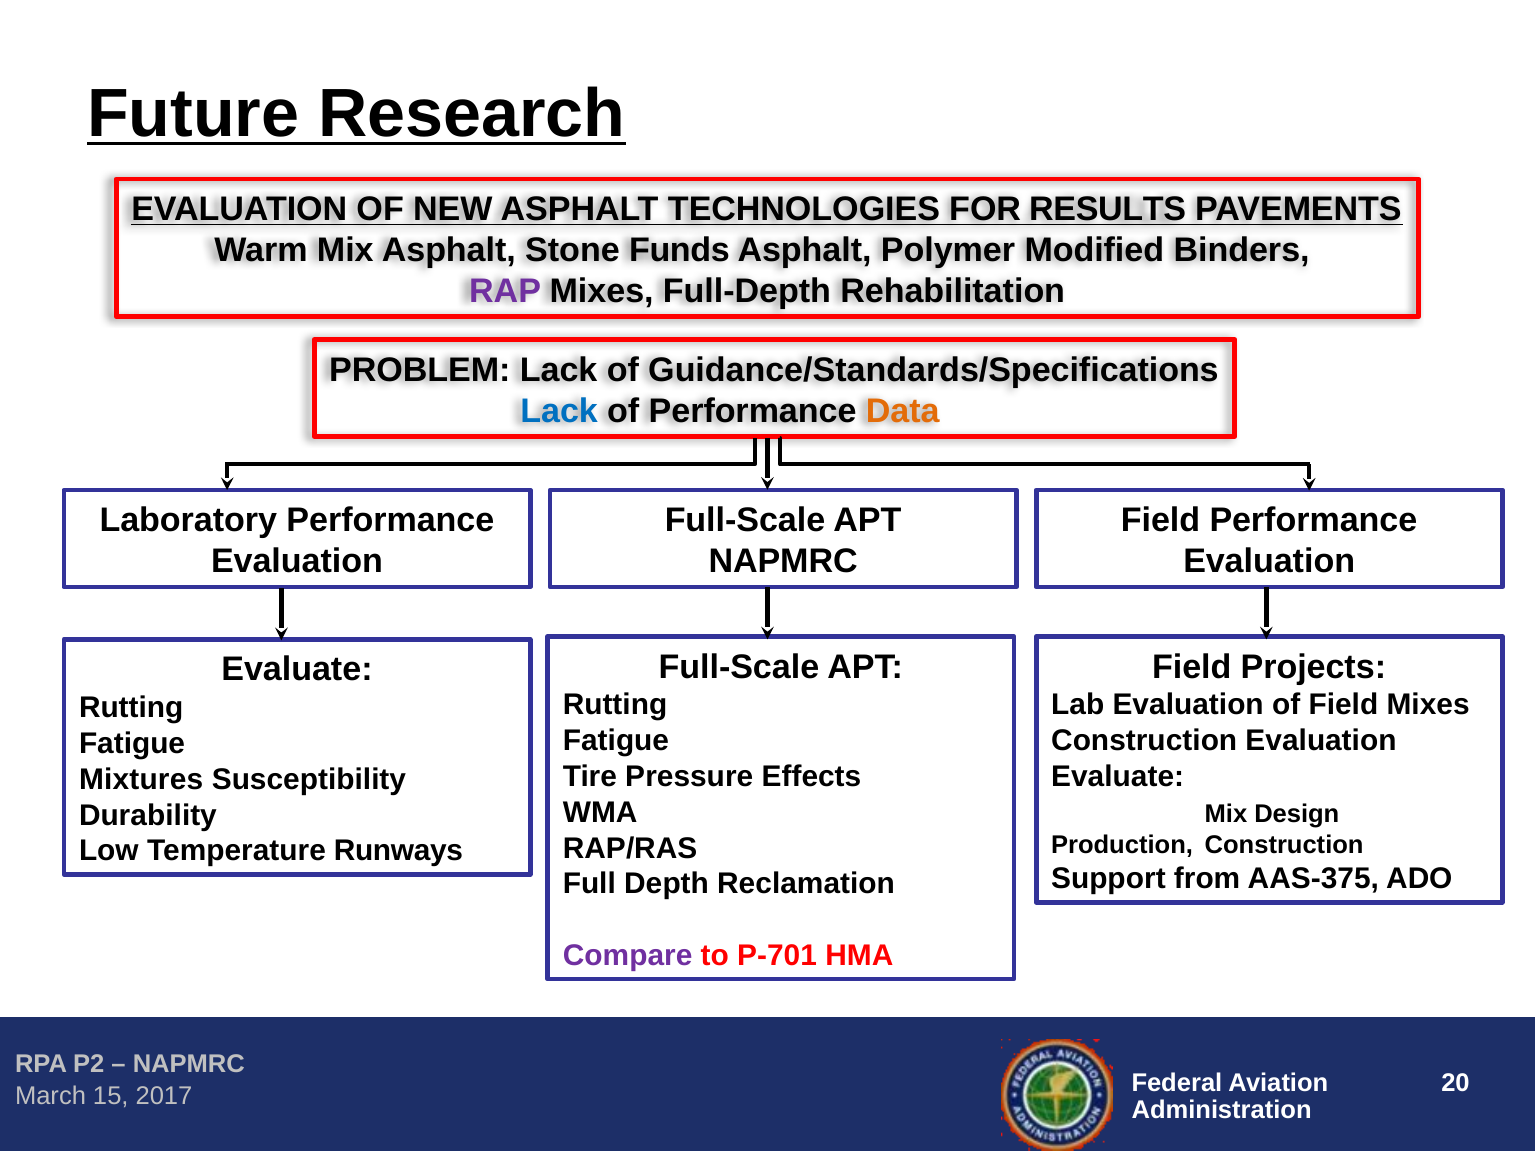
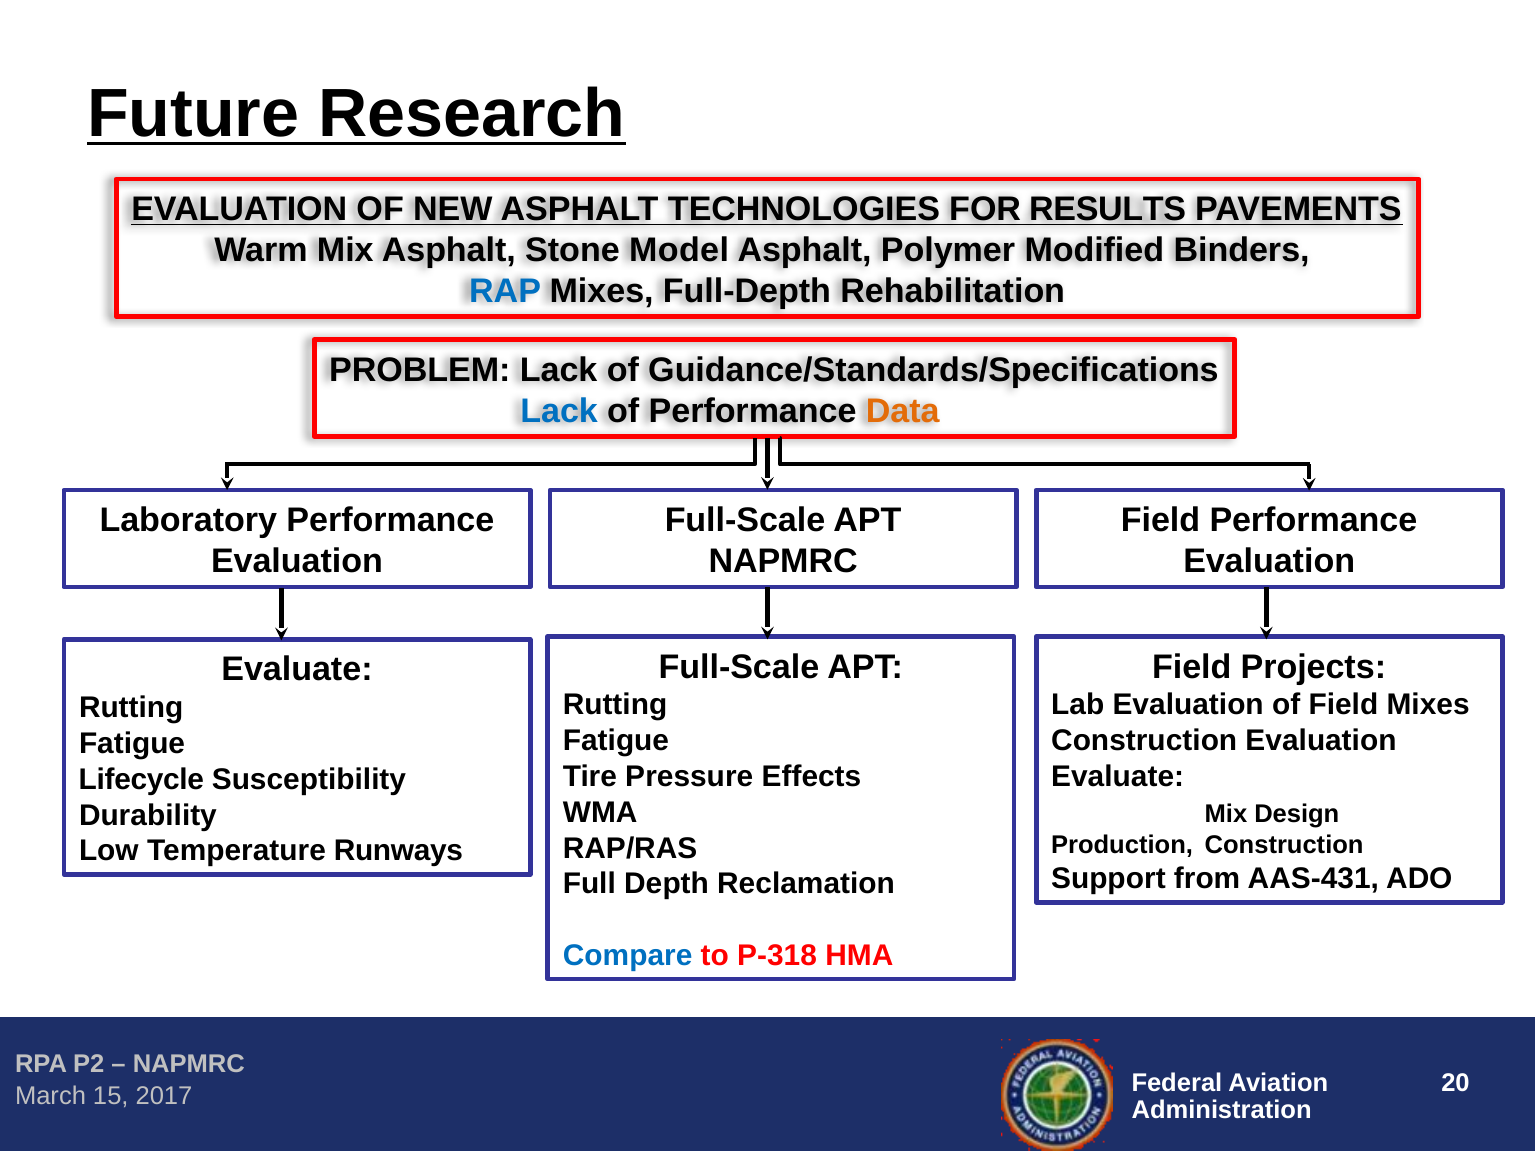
Funds: Funds -> Model (679, 250)
RAP colour: purple -> blue (505, 291)
Mixtures: Mixtures -> Lifecycle (141, 780)
AAS-375: AAS-375 -> AAS-431 (1313, 879)
Compare colour: purple -> blue (628, 956)
P-701: P-701 -> P-318 (777, 956)
